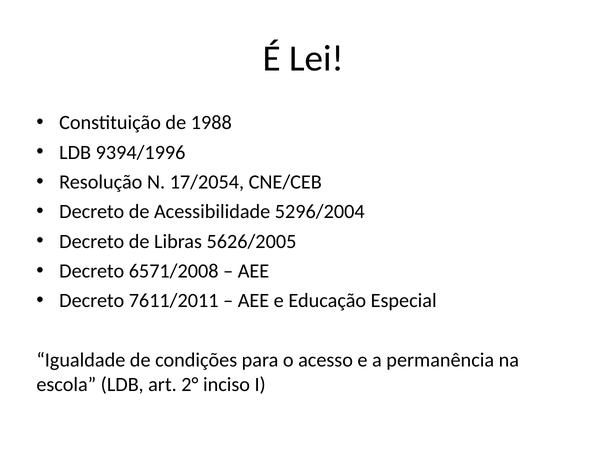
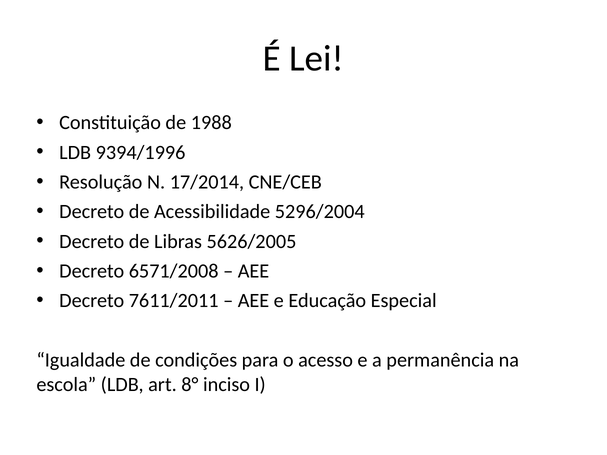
17/2054: 17/2054 -> 17/2014 (207, 182)
2°: 2° -> 8° (190, 385)
